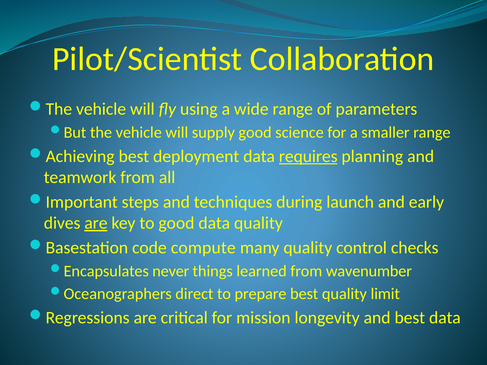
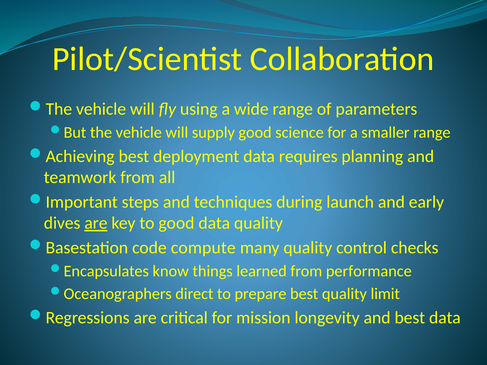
requires underline: present -> none (308, 156)
never: never -> know (171, 271)
wavenumber: wavenumber -> performance (369, 271)
